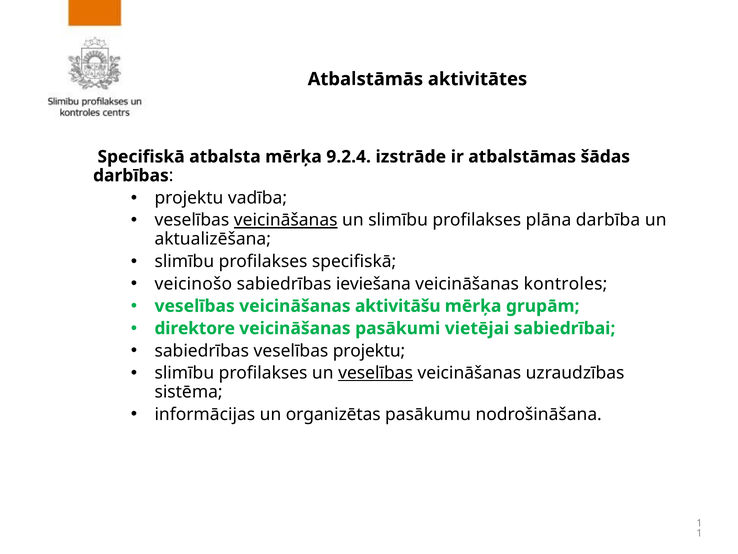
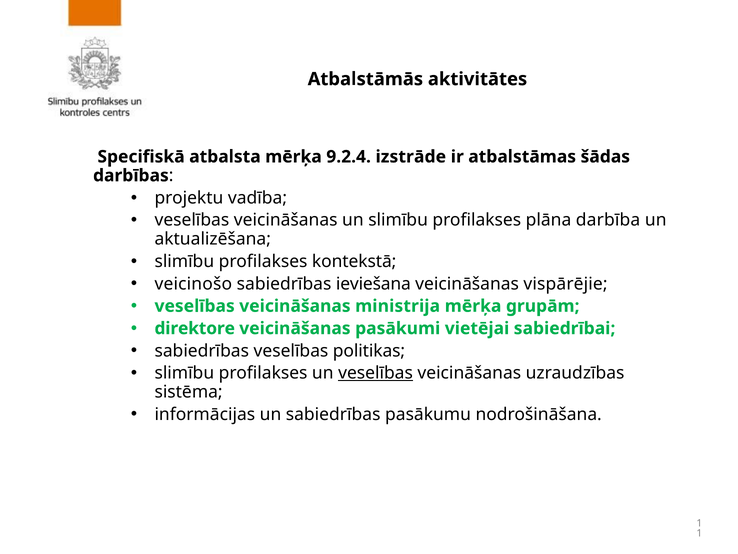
veicināšanas underline: present -> none (286, 220)
profilakses specifiskā: specifiskā -> kontekstā (354, 261)
kontroles: kontroles -> vispārējie (566, 283)
aktivitāšu: aktivitāšu -> ministrija (398, 306)
veselības projektu: projektu -> politikas (369, 350)
un organizētas: organizētas -> sabiedrības (333, 414)
